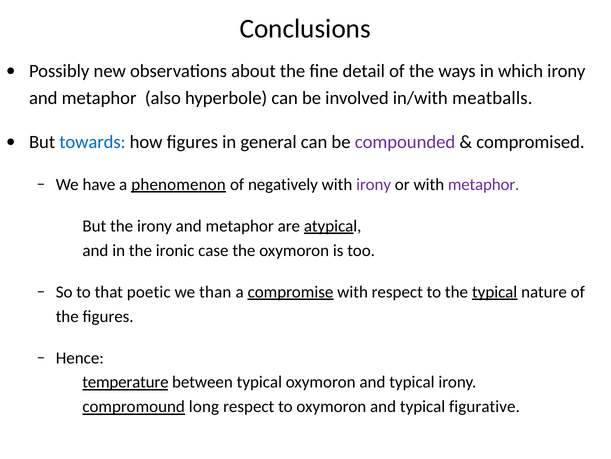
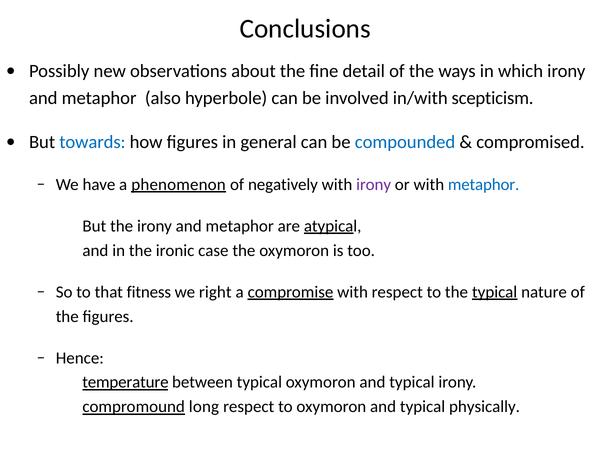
meatballs: meatballs -> scepticism (493, 98)
compounded colour: purple -> blue (405, 142)
metaphor colour: purple -> blue (484, 184)
poetic: poetic -> fitness (149, 291)
than: than -> right (215, 291)
figurative: figurative -> physically (485, 406)
